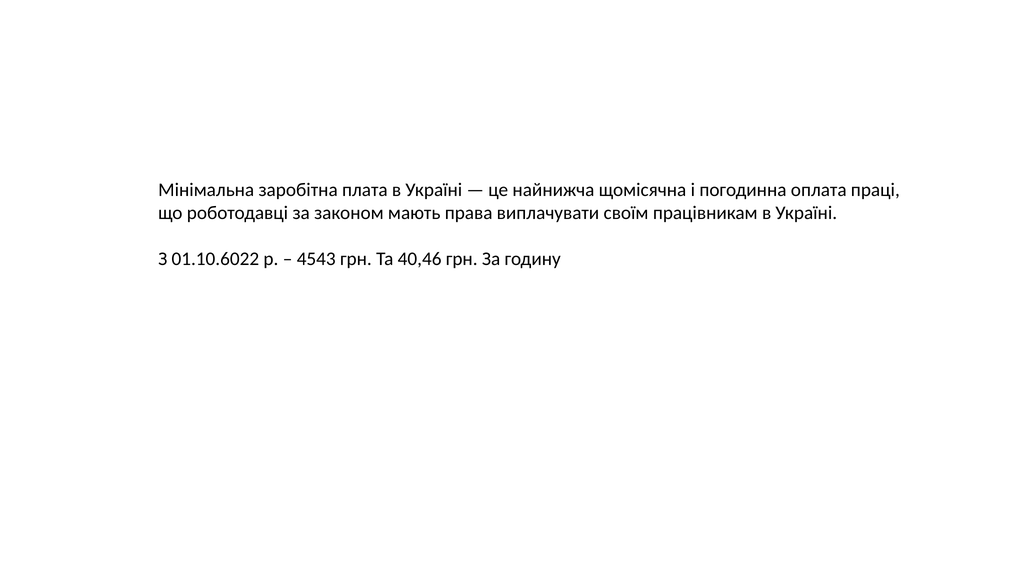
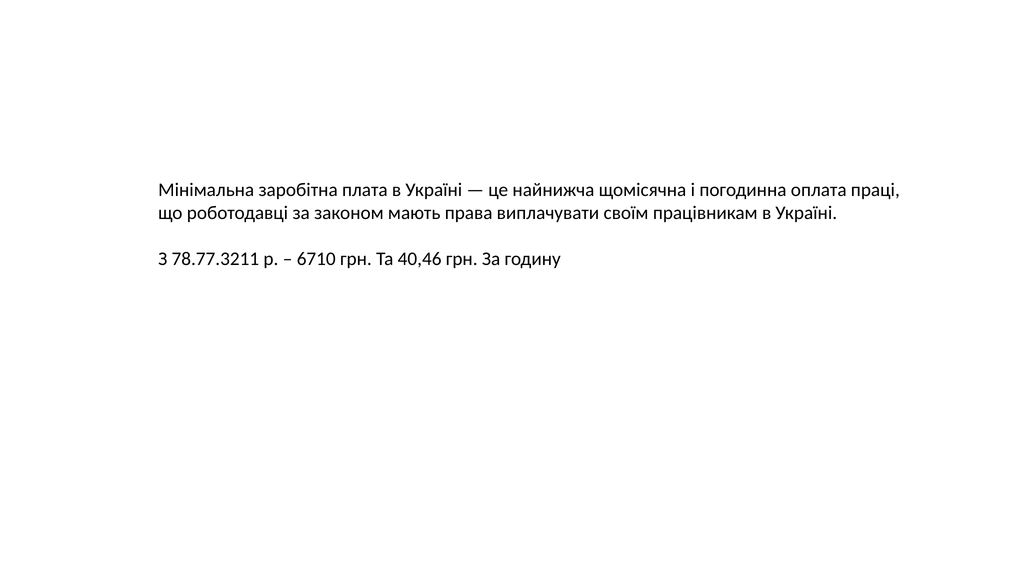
01.10.6022: 01.10.6022 -> 78.77.3211 (215, 259)
4543: 4543 -> 6710 (316, 259)
